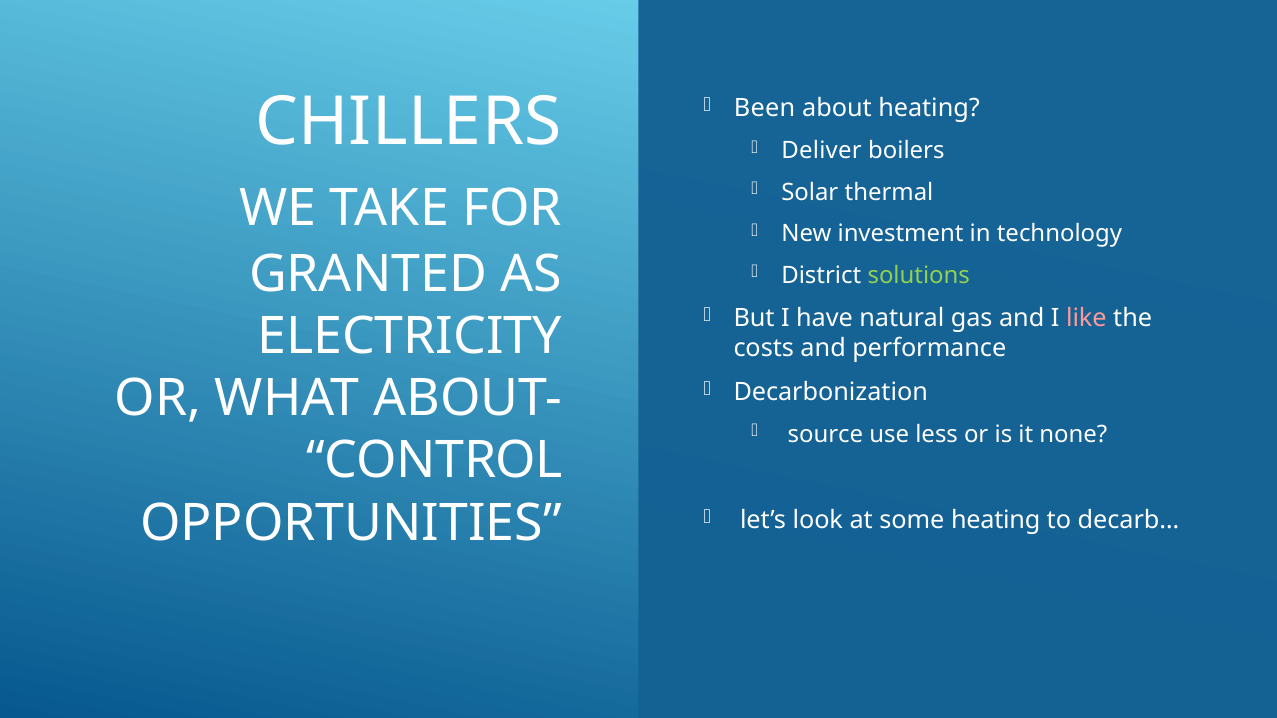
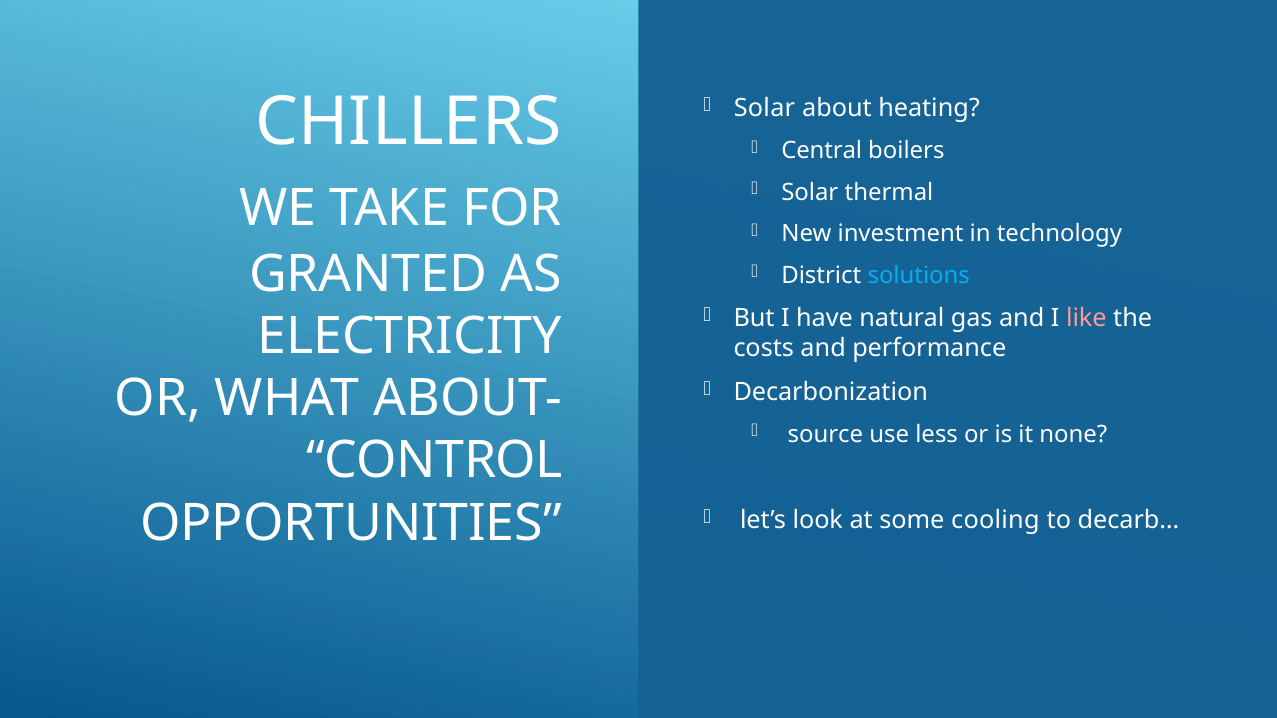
Been: Been -> Solar (764, 108)
Deliver: Deliver -> Central (822, 151)
solutions colour: light green -> light blue (919, 275)
some heating: heating -> cooling (995, 521)
